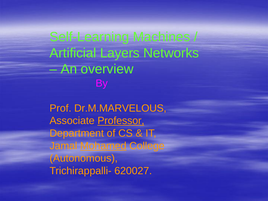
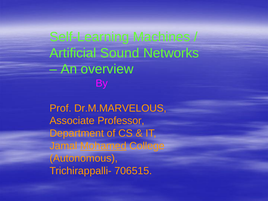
Layers: Layers -> Sound (120, 53)
Professor underline: present -> none (121, 121)
620027: 620027 -> 706515 (133, 171)
